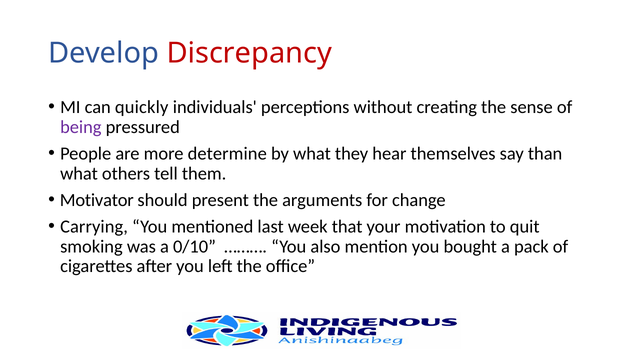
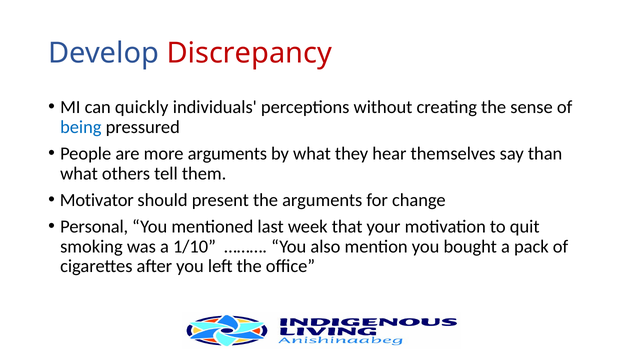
being colour: purple -> blue (81, 127)
more determine: determine -> arguments (227, 154)
Carrying: Carrying -> Personal (94, 227)
0/10: 0/10 -> 1/10 (194, 246)
